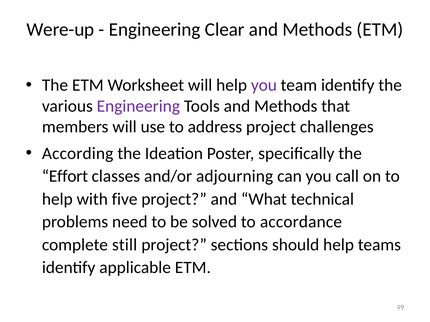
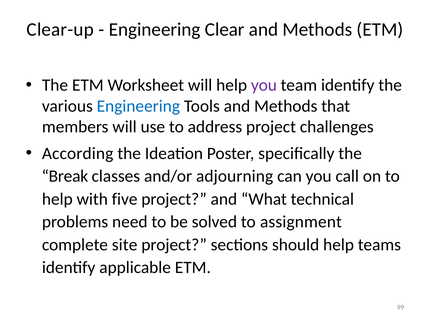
Were-up: Were-up -> Clear-up (60, 30)
Engineering colour: purple -> blue (138, 106)
Effort: Effort -> Break (65, 177)
accordance: accordance -> assignment (301, 222)
still: still -> site (125, 245)
